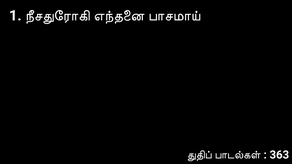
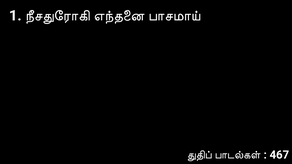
363: 363 -> 467 (279, 155)
